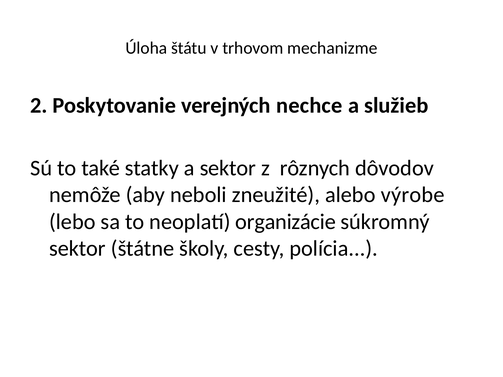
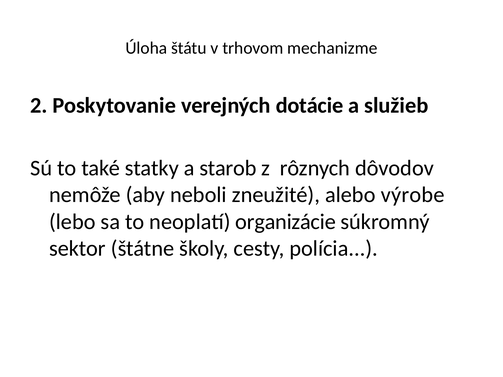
nechce: nechce -> dotácie (309, 106)
a sektor: sektor -> starob (228, 168)
